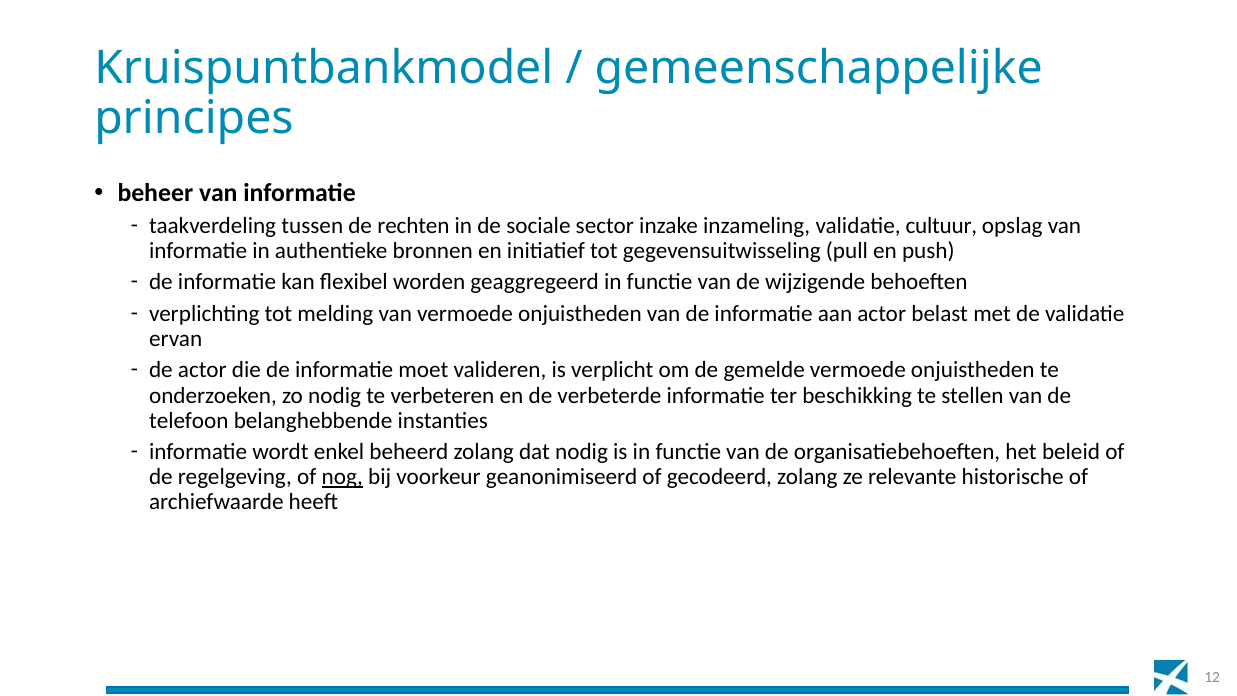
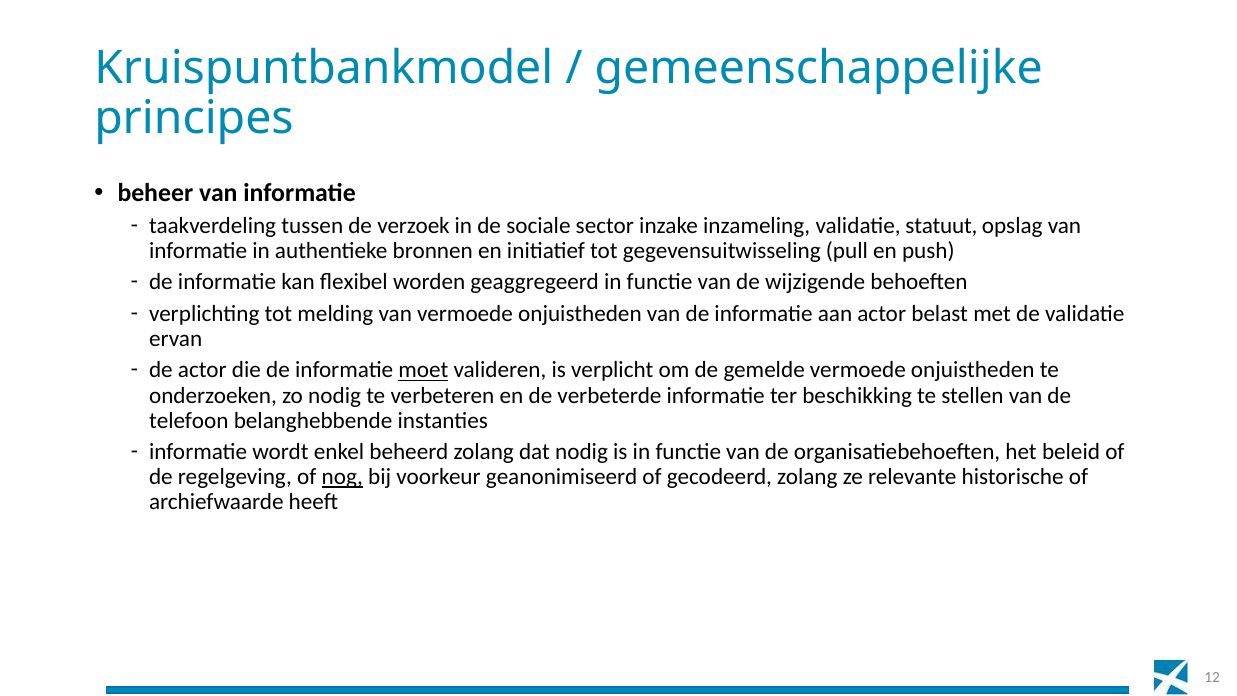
rechten: rechten -> verzoek (413, 226)
cultuur: cultuur -> statuut (941, 226)
moet underline: none -> present (423, 370)
